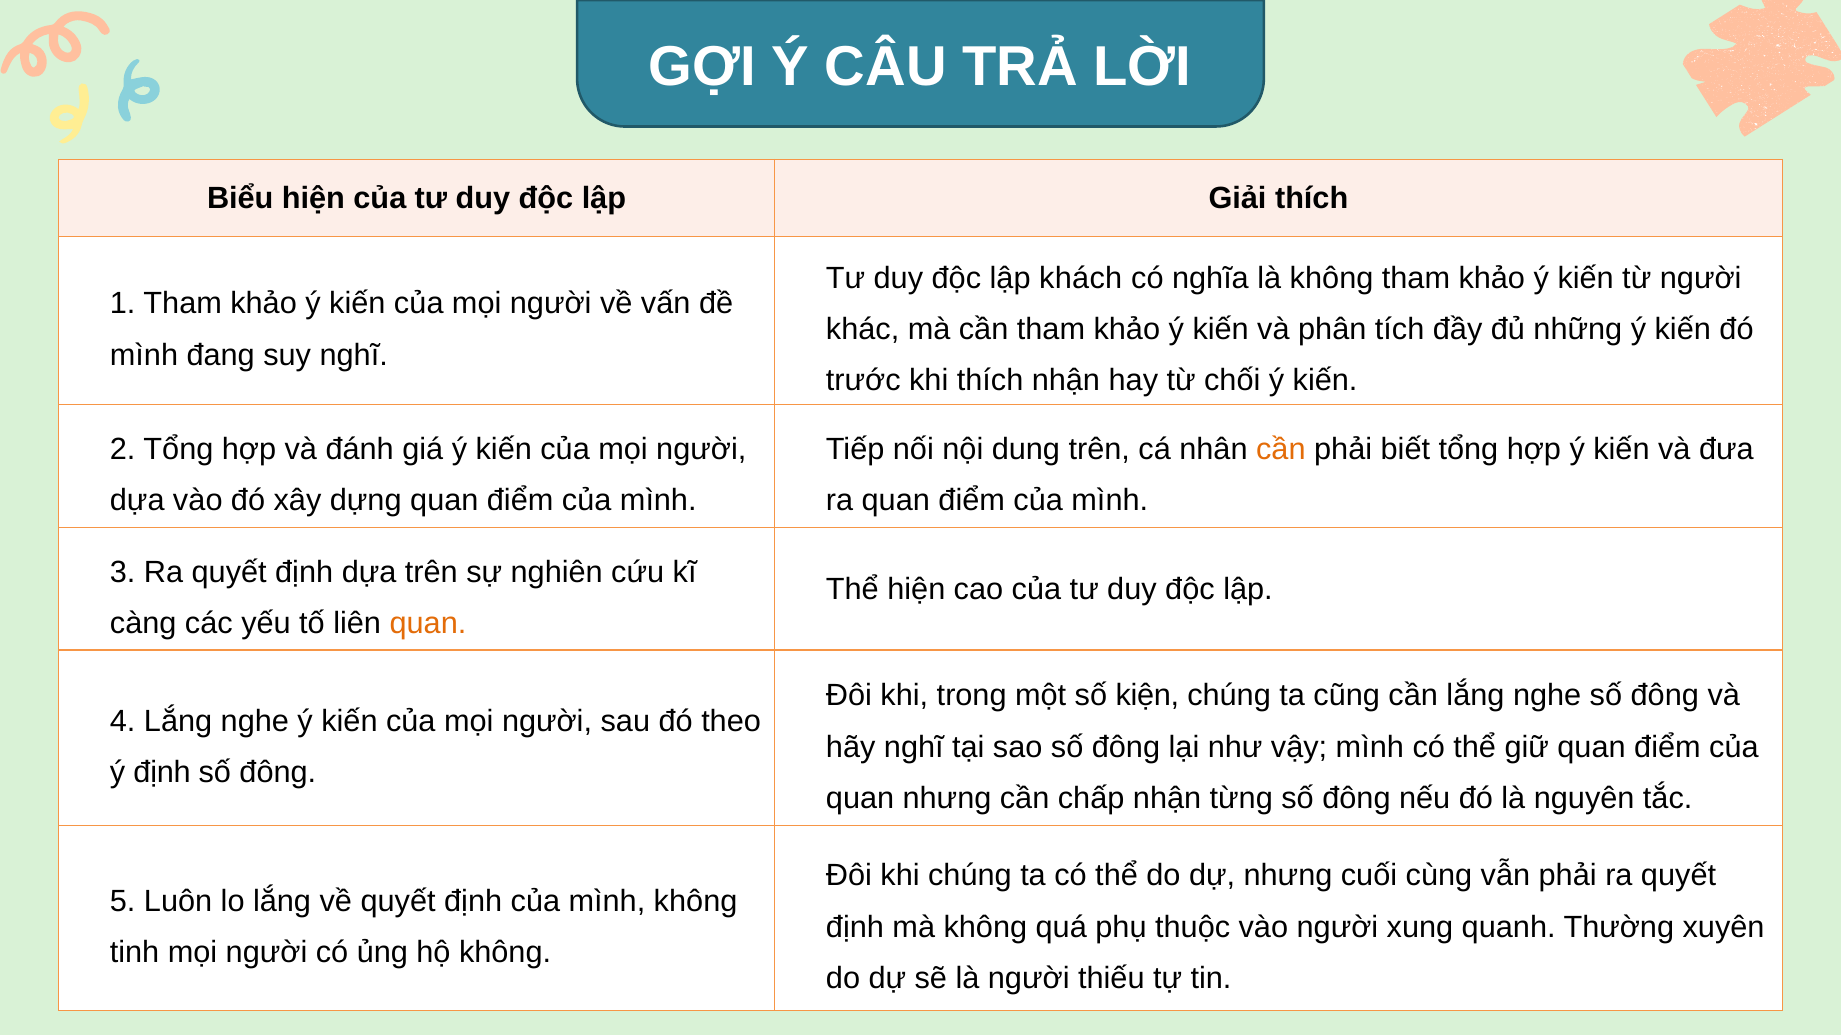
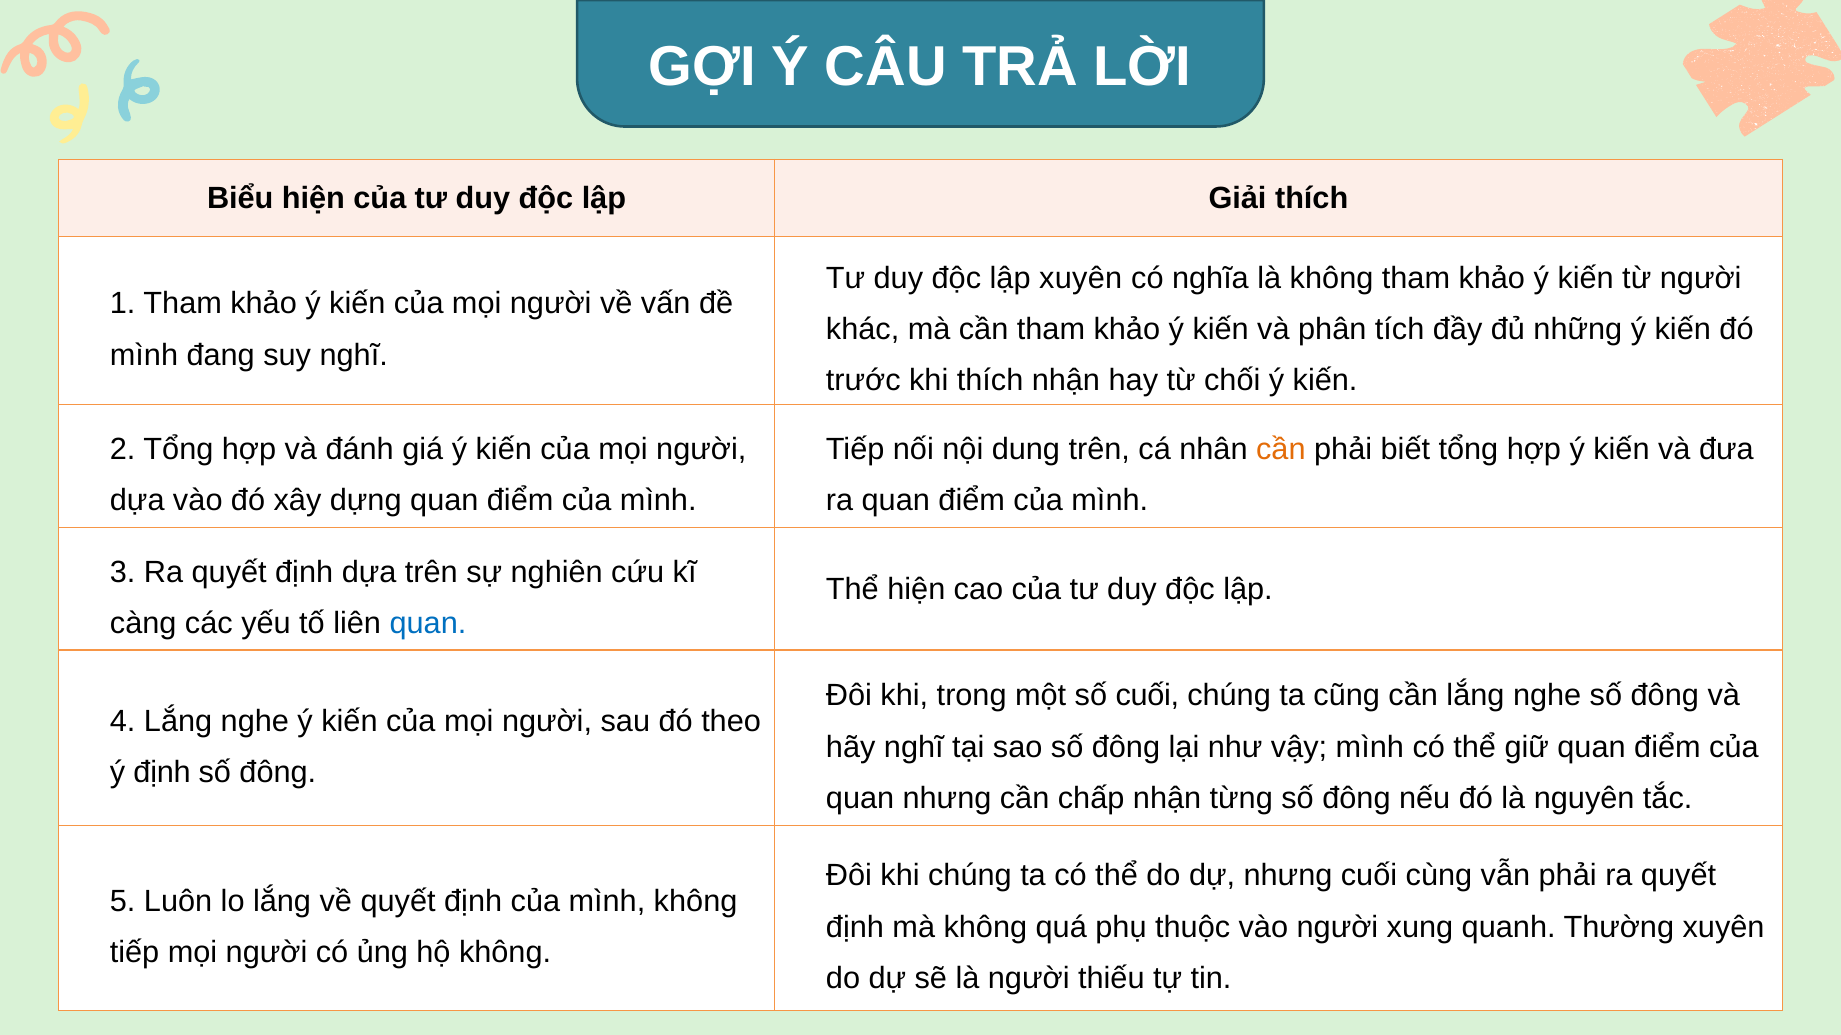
lập khách: khách -> xuyên (1081, 278)
quan colour: orange -> blue (428, 624)
số kiện: kiện -> cuối (1147, 696)
tinh: tinh -> tiếp (135, 953)
